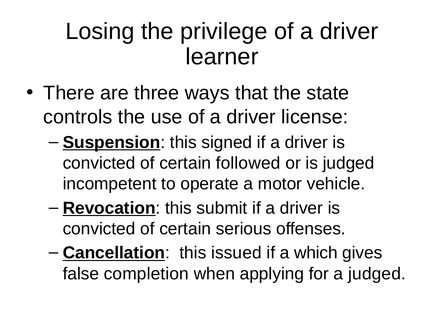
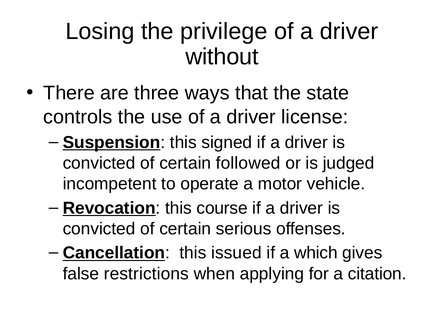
learner: learner -> without (222, 57)
submit: submit -> course (222, 208)
completion: completion -> restrictions (146, 274)
a judged: judged -> citation (377, 274)
